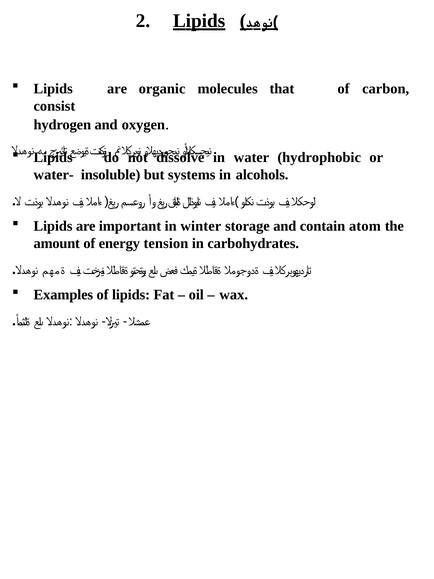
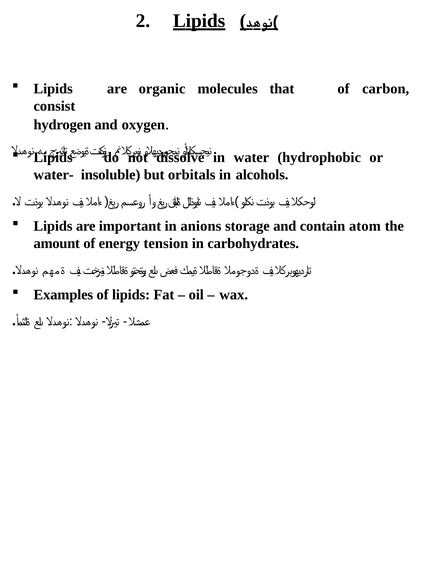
systems: systems -> orbitals (192, 175)
winter: winter -> anions (201, 226)
